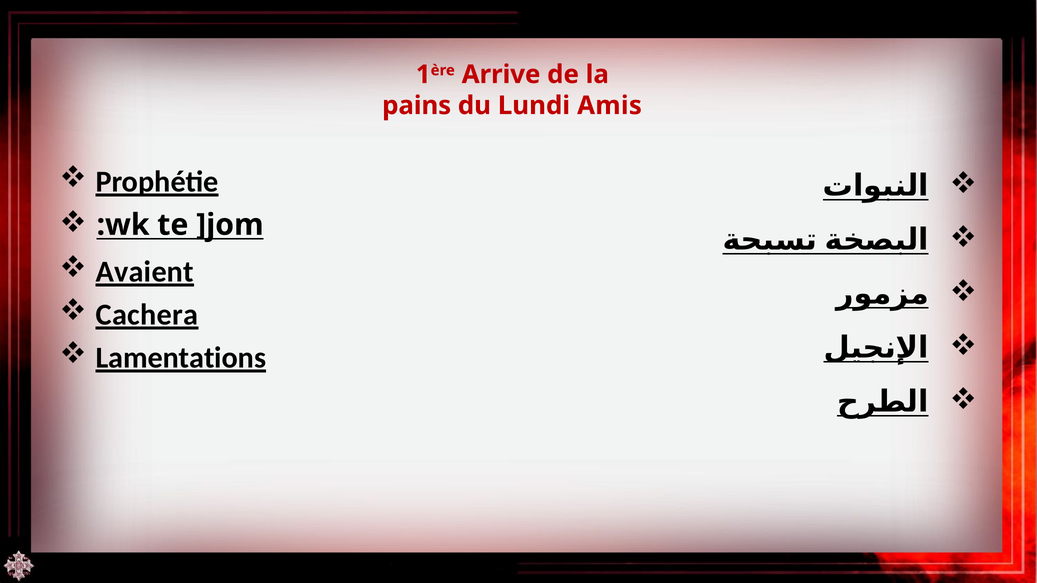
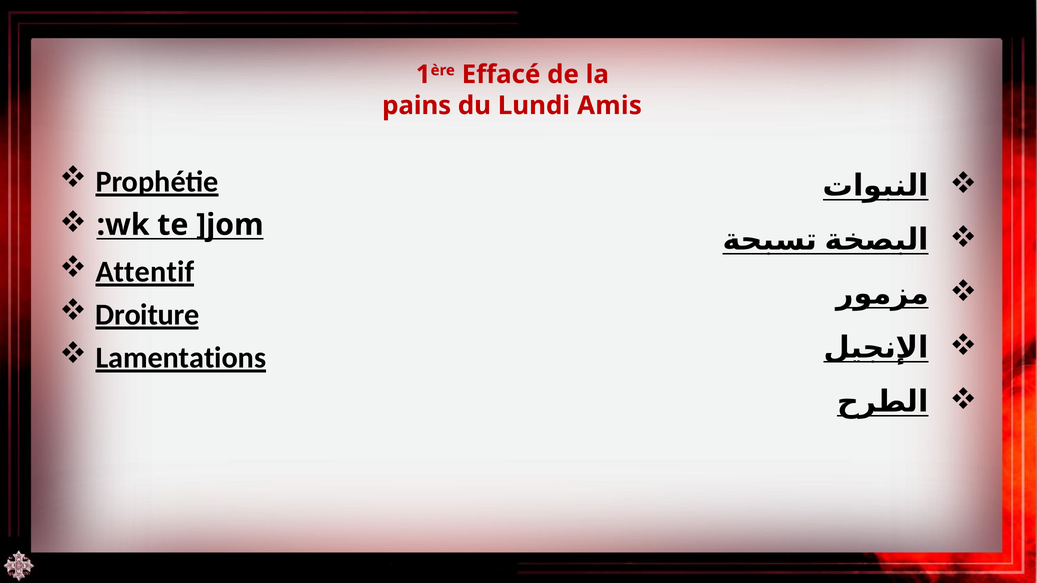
Arrive: Arrive -> Effacé (501, 75)
Avaient: Avaient -> Attentif (145, 272)
Cachera: Cachera -> Droiture (147, 315)
